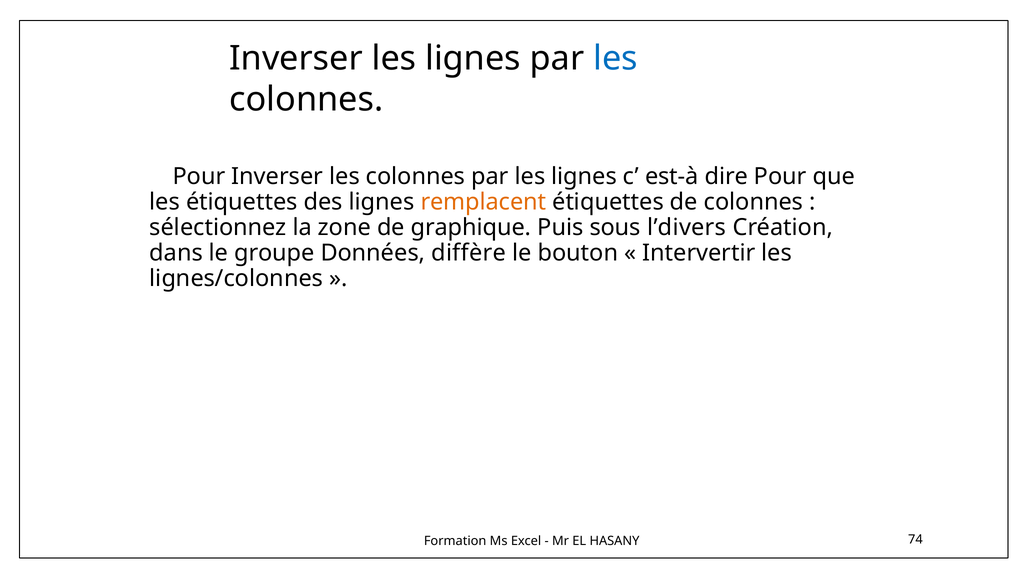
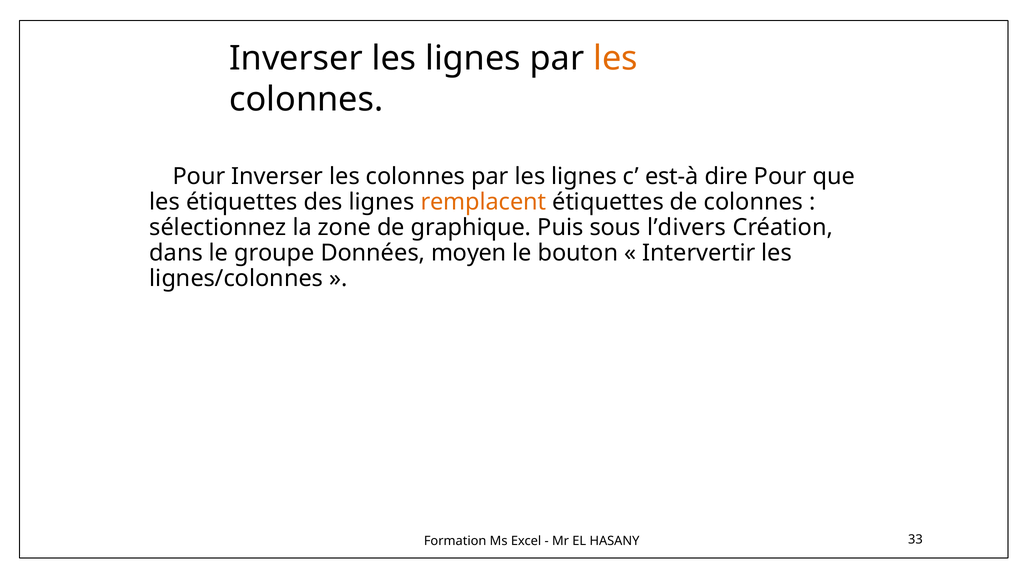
les colour: blue -> orange (615, 58)
diffère: diffère -> moyen (469, 253)
74: 74 -> 33 (915, 540)
